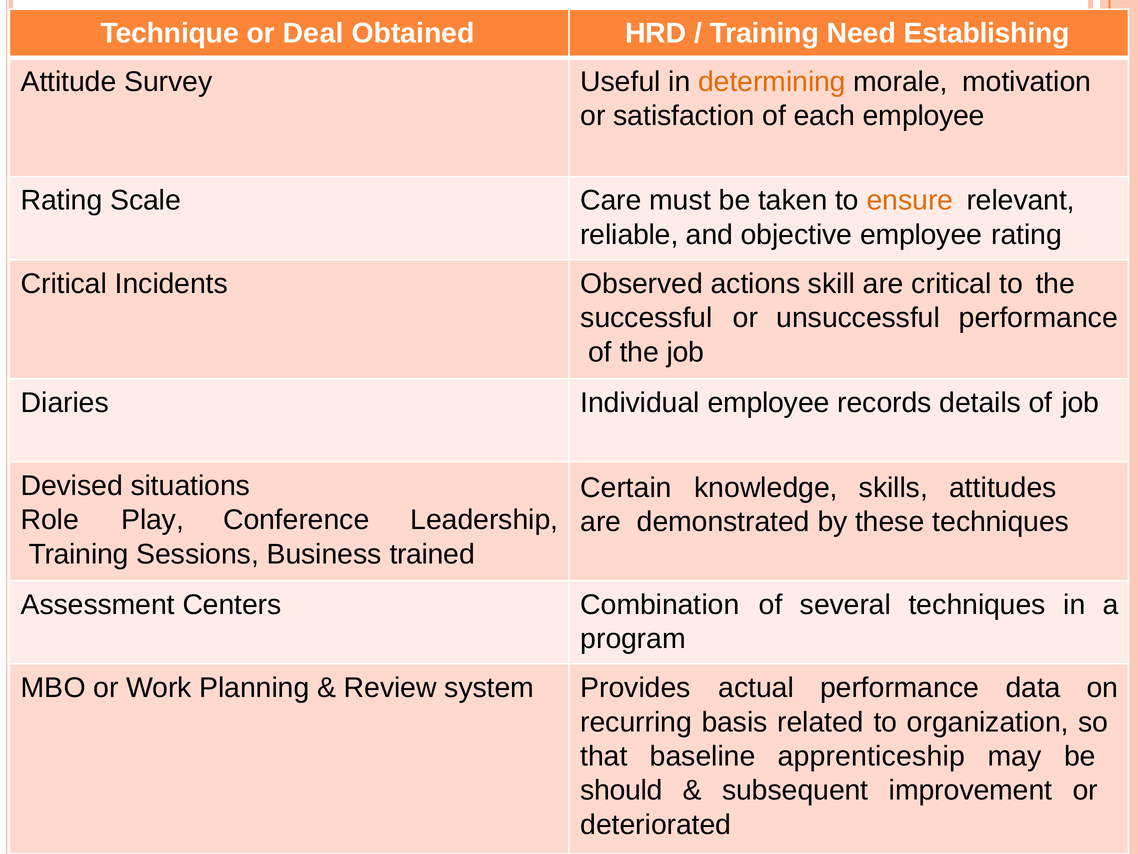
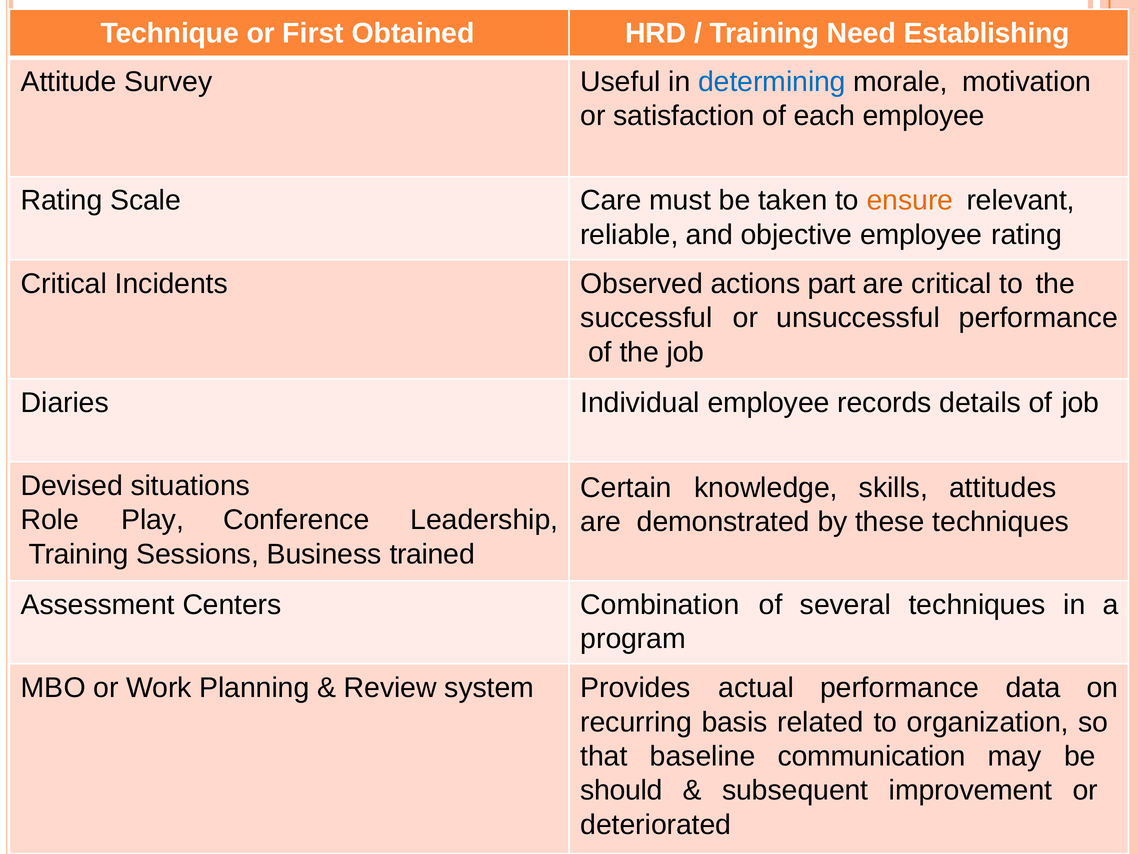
Deal: Deal -> First (313, 33)
determining colour: orange -> blue (772, 82)
skill: skill -> part (832, 284)
apprenticeship: apprenticeship -> communication (872, 756)
